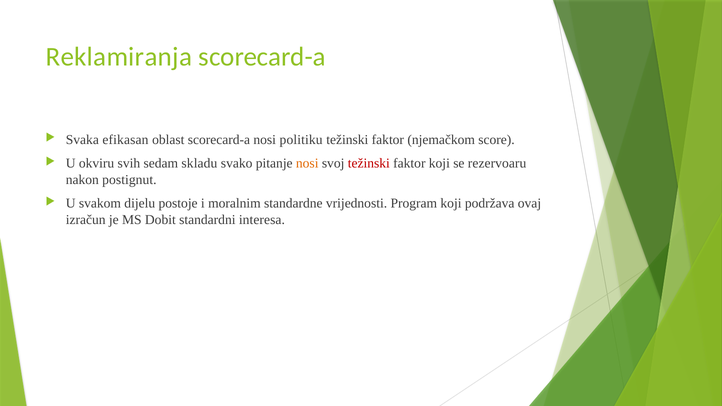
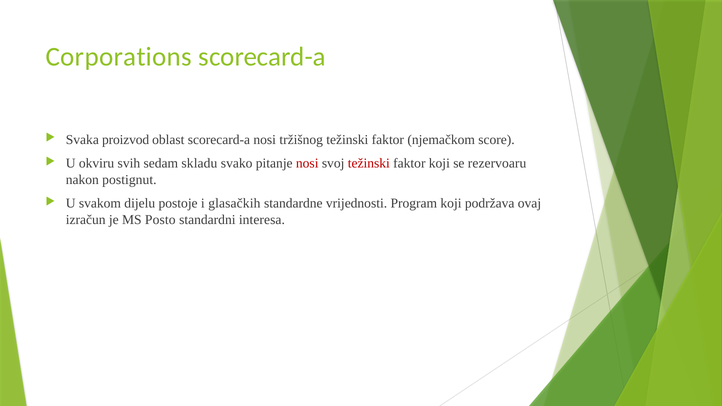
Reklamiranja: Reklamiranja -> Corporations (119, 57)
efikasan: efikasan -> proizvod (126, 140)
politiku: politiku -> tržišnog (301, 140)
nosi colour: orange -> red (307, 164)
moralnim: moralnim -> glasačkih (234, 204)
Dobit: Dobit -> Posto (160, 220)
